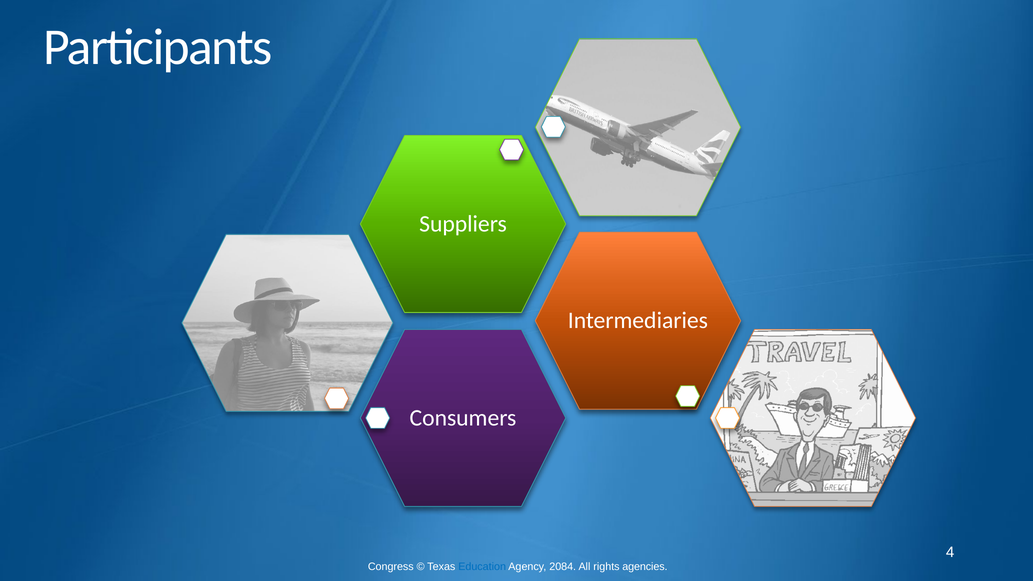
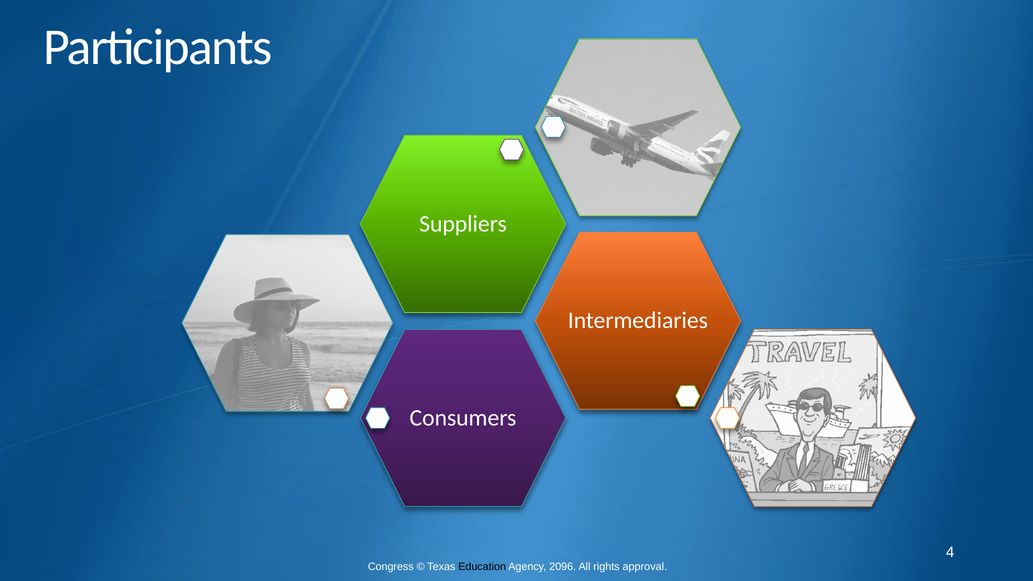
Education colour: blue -> black (482, 567)
2084: 2084 -> 2096 (563, 567)
agencies: agencies -> approval (645, 567)
